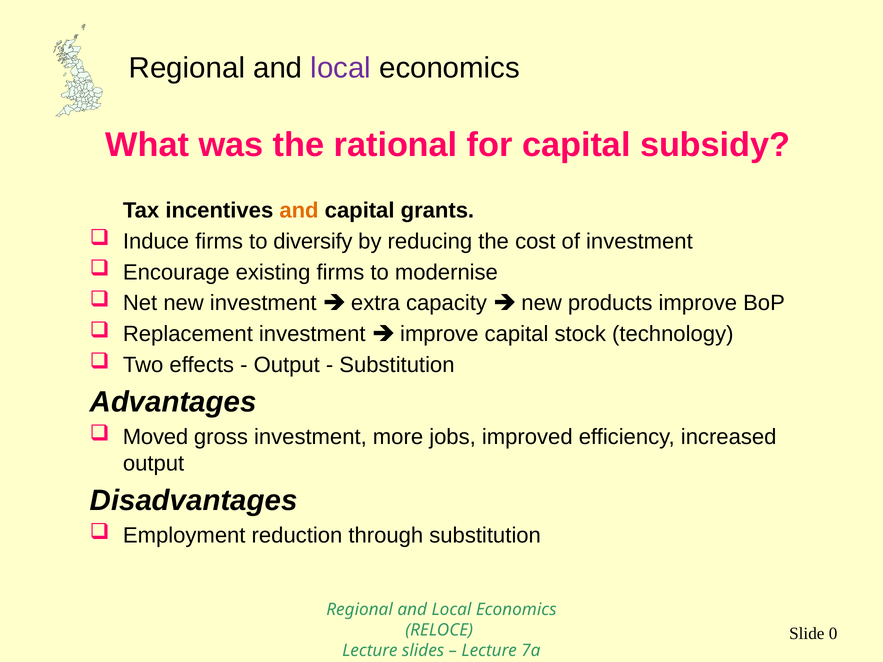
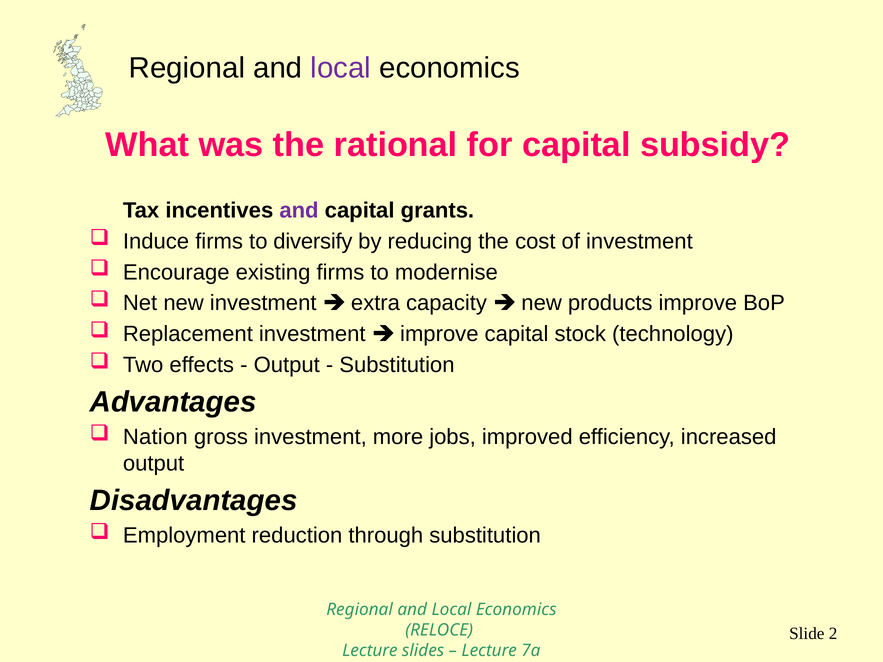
and colour: orange -> purple (299, 211)
Moved: Moved -> Nation (155, 437)
0: 0 -> 2 (833, 634)
